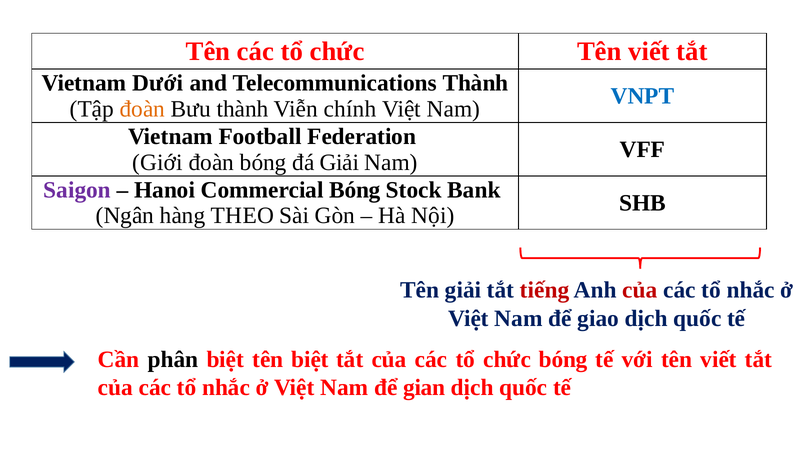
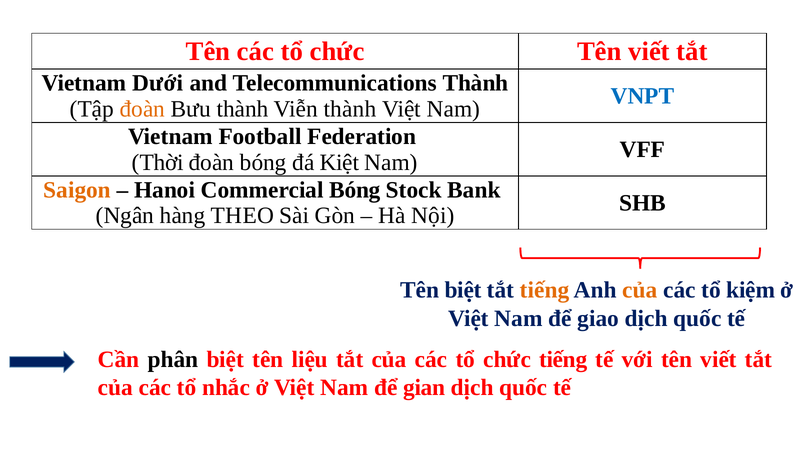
Viễn chính: chính -> thành (350, 109)
Giới: Giới -> Thời (158, 162)
đá Giải: Giải -> Kiệt (339, 162)
Saigon colour: purple -> orange (77, 190)
Tên giải: giải -> biệt (463, 290)
tiếng colour: red -> orange (545, 290)
của colour: red -> orange (640, 290)
nhắc: nhắc -> kiệm (751, 290)
tên biệt: biệt -> liệu (310, 359)
chức bóng: bóng -> tiếng (563, 359)
